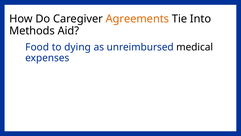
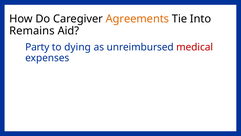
Methods: Methods -> Remains (32, 31)
Food: Food -> Party (37, 47)
medical colour: black -> red (195, 47)
